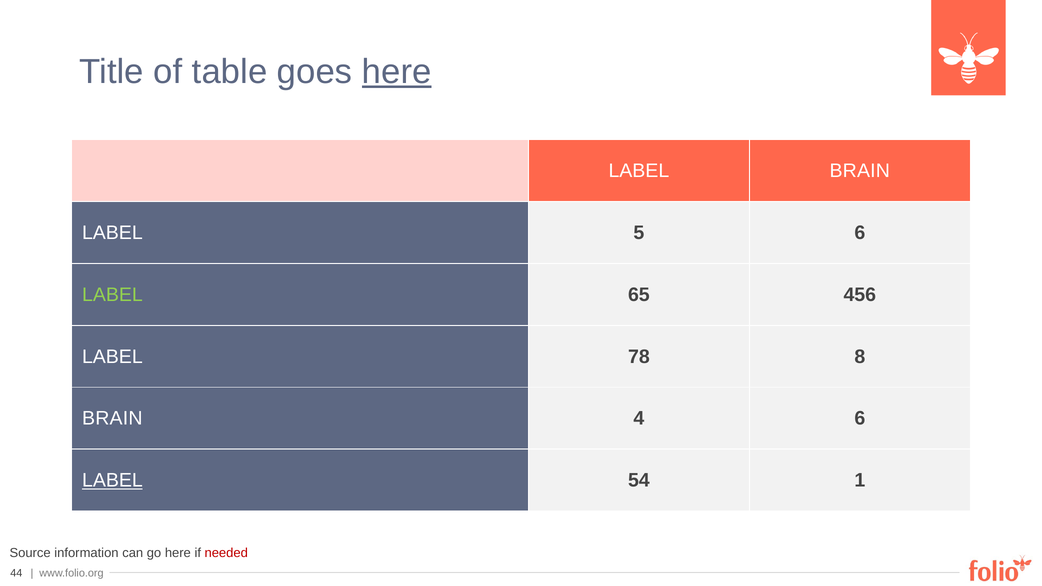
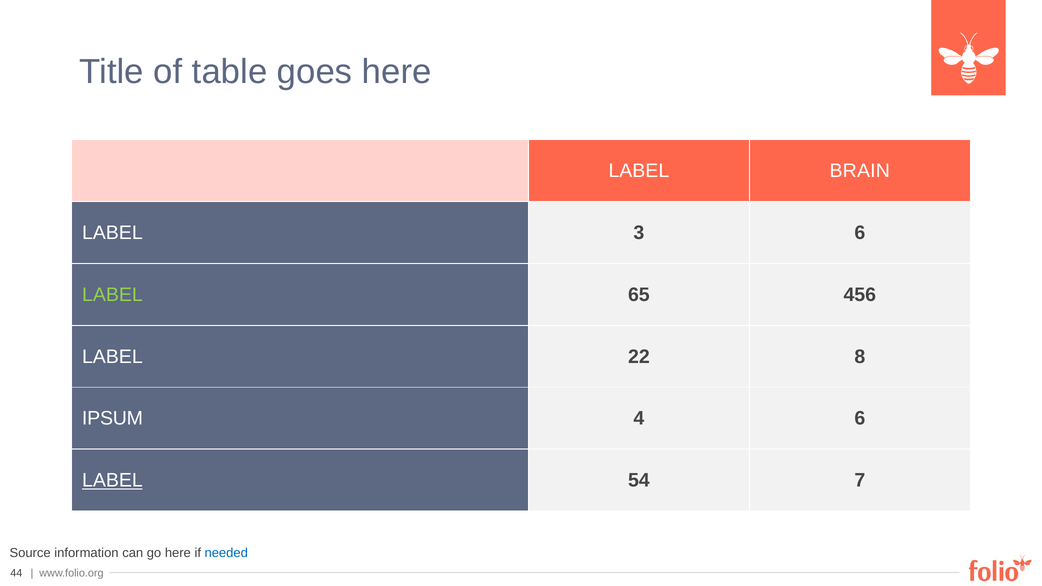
here underline: present -> none (397, 72)
5: 5 -> 3 (639, 233)
78: 78 -> 22 (639, 357)
BRAIN: BRAIN -> IPSUM (112, 419)
1: 1 -> 7 (860, 481)
needed colour: red -> blue (226, 553)
